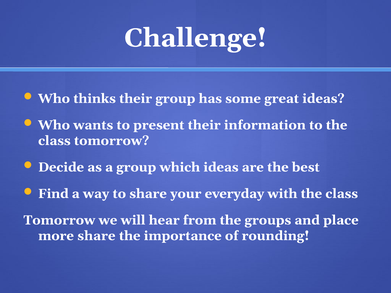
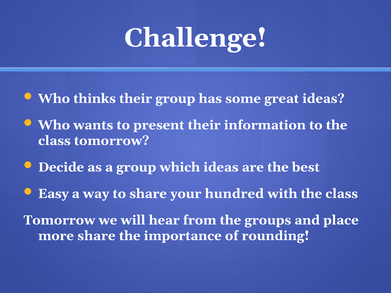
Find: Find -> Easy (53, 194)
everyday: everyday -> hundred (234, 194)
